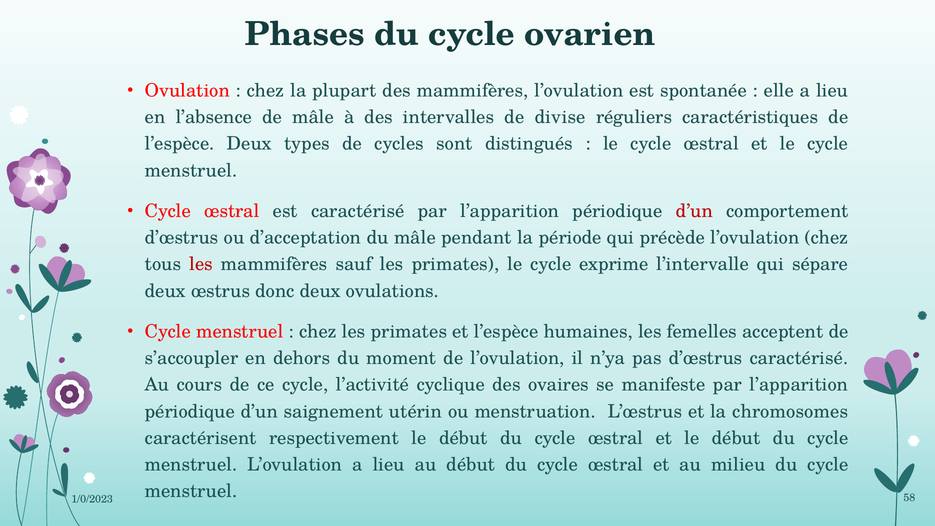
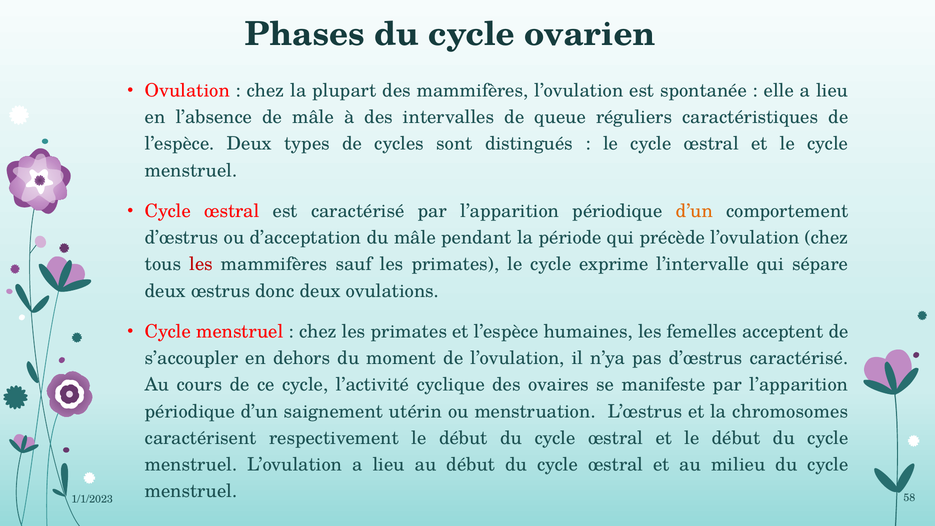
divise: divise -> queue (560, 117)
d’un colour: red -> orange (694, 211)
1/0/2023: 1/0/2023 -> 1/1/2023 (92, 499)
